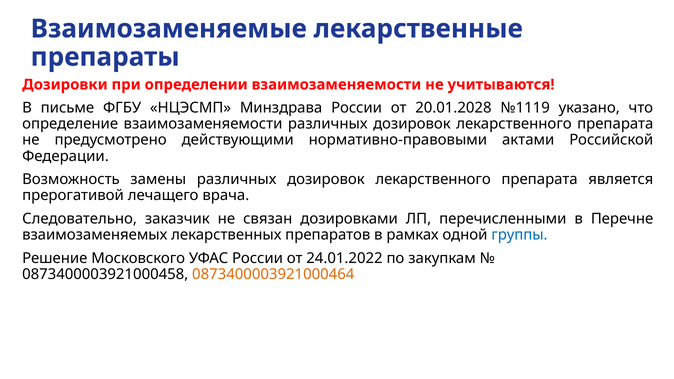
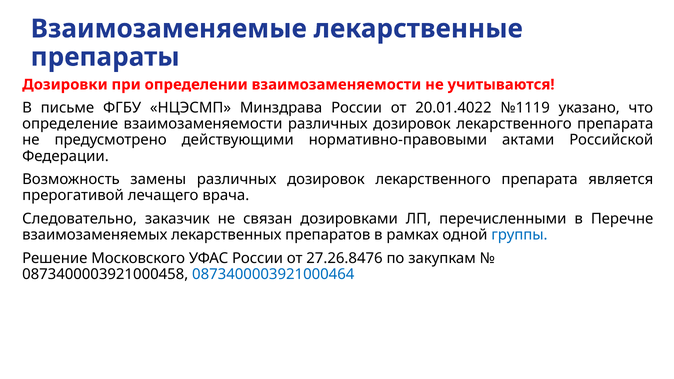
20.01.2028: 20.01.2028 -> 20.01.4022 (453, 108)
24.01.2022: 24.01.2022 -> 27.26.8476 (344, 258)
0873400003921000464 colour: orange -> blue (273, 274)
